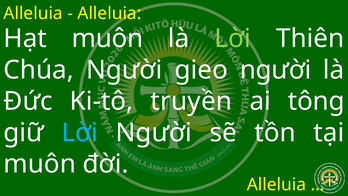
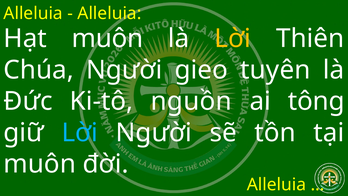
Lời colour: light green -> yellow (233, 39)
gieo người: người -> tuyên (275, 70)
truyền: truyền -> nguồn (191, 101)
